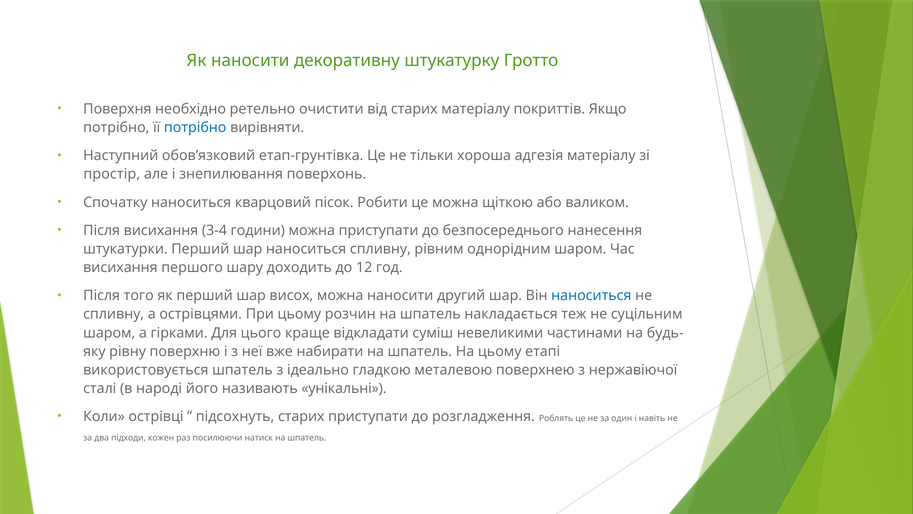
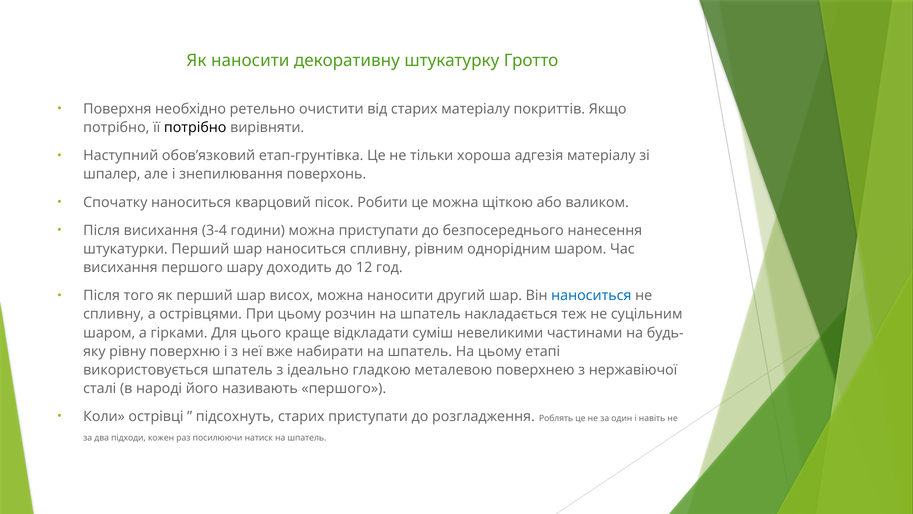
потрібно colour: blue -> black (195, 128)
простір: простір -> шпалер (112, 174)
називають унікальні: унікальні -> першого (344, 388)
